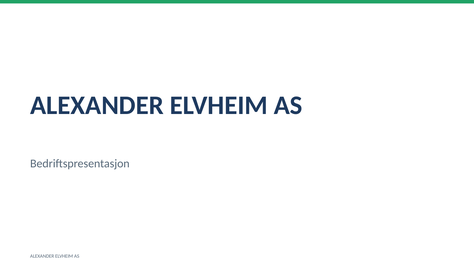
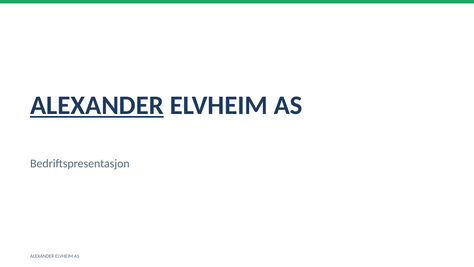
ALEXANDER underline: none -> present (97, 105)
